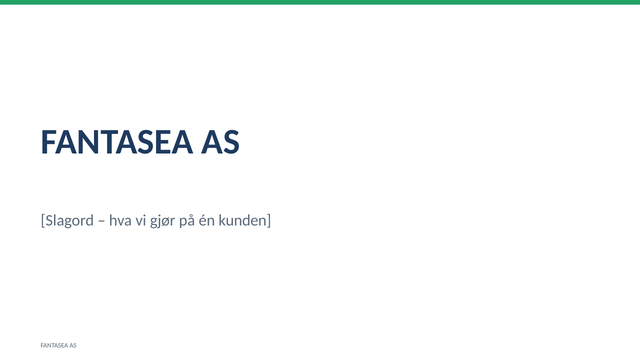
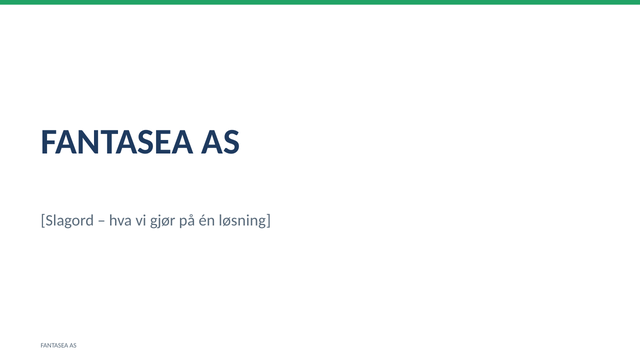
kunden: kunden -> løsning (245, 220)
